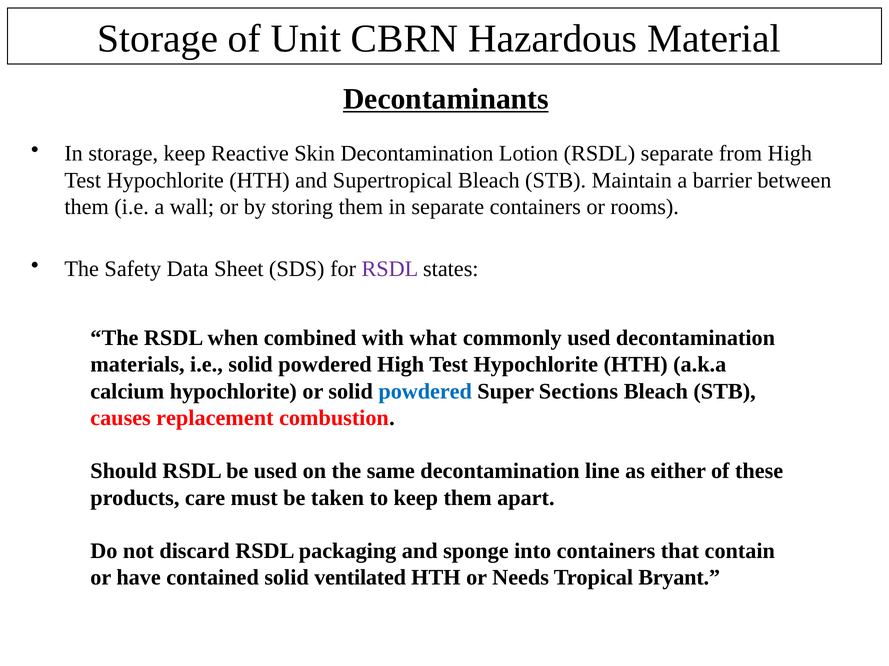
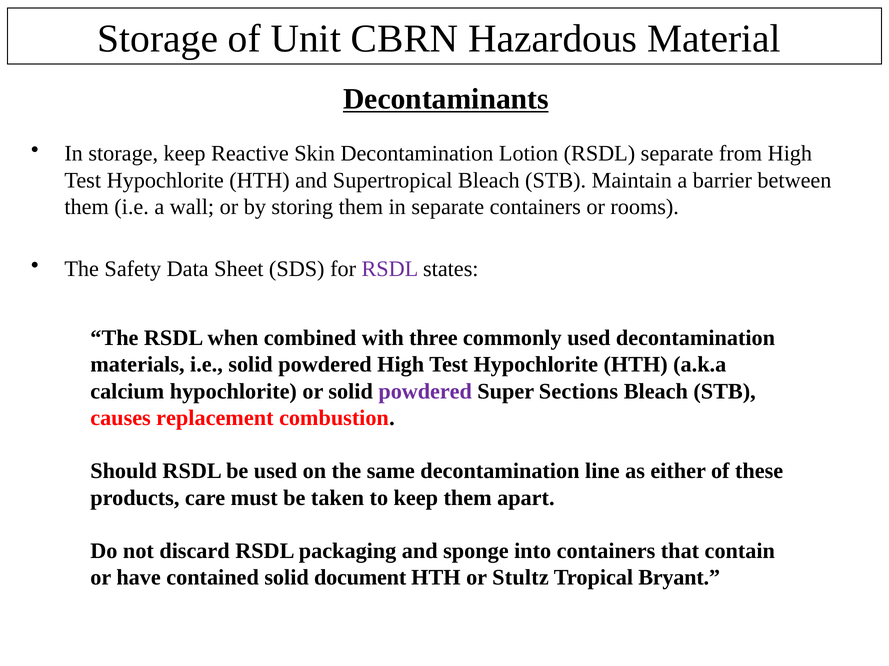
what: what -> three (433, 338)
powdered colour: blue -> purple (425, 392)
ventilated: ventilated -> document (360, 578)
Needs: Needs -> Stultz (520, 578)
